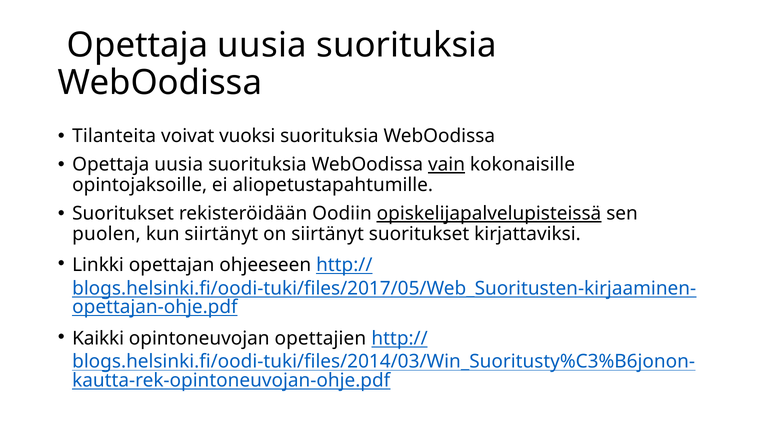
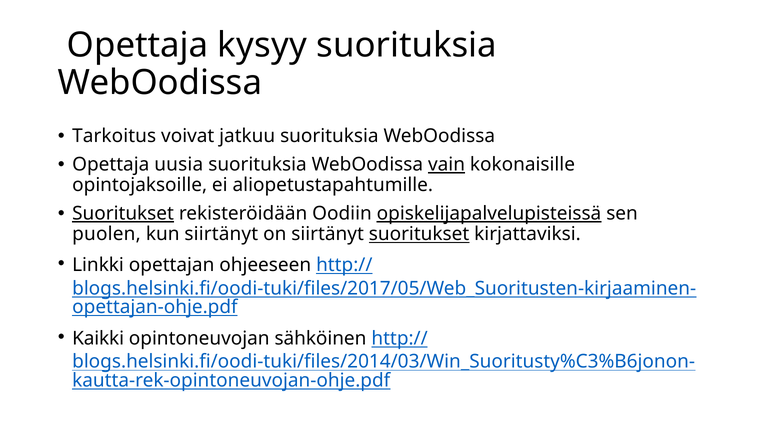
uusia: uusia -> kysyy (262, 45)
Tilanteita: Tilanteita -> Tarkoitus (114, 136)
vuoksi: vuoksi -> jatkuu (247, 136)
Suoritukset underline: none -> present (123, 213)
suoritukset underline: none -> present (419, 234)
opettajien: opettajien -> sähköinen (320, 338)
